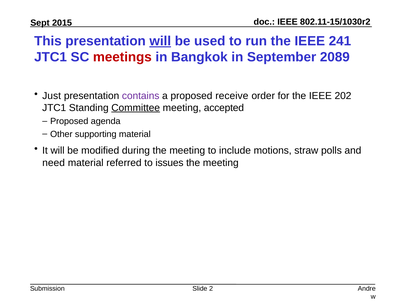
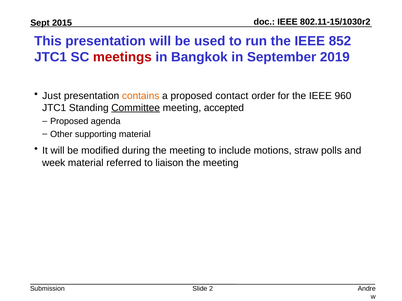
will underline: present -> none (160, 41)
241: 241 -> 852 (340, 41)
2089: 2089 -> 2019 (335, 57)
contains colour: purple -> orange (141, 96)
receive: receive -> contact (232, 96)
202: 202 -> 960 (343, 96)
need: need -> week (54, 163)
issues: issues -> liaison (169, 163)
